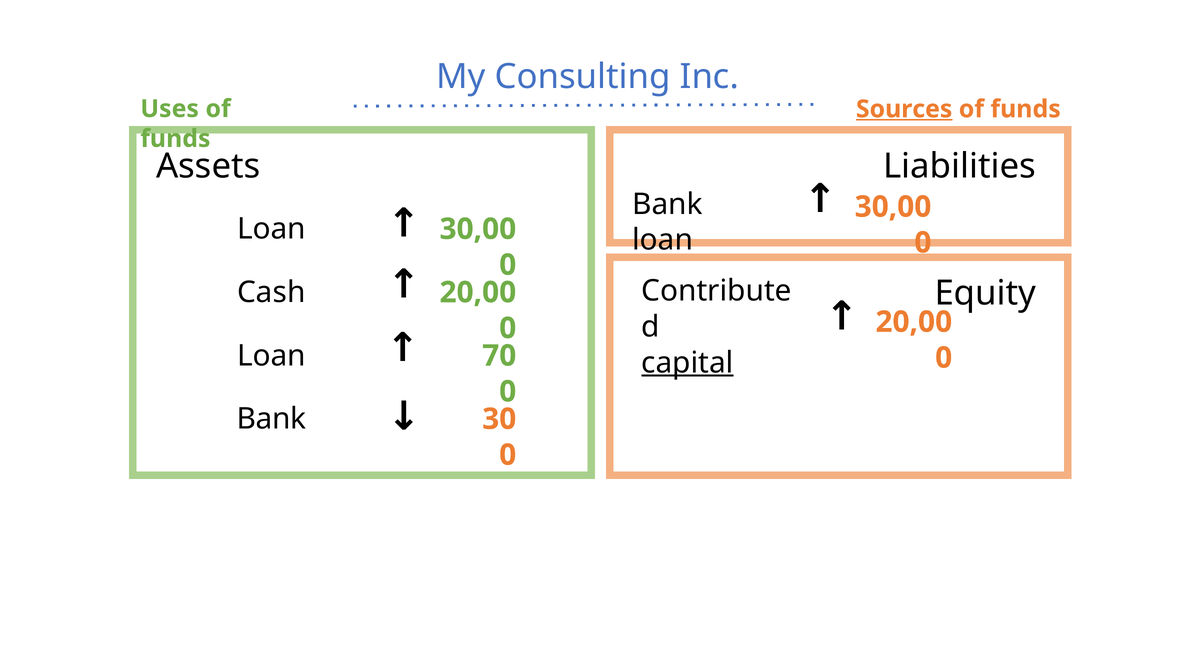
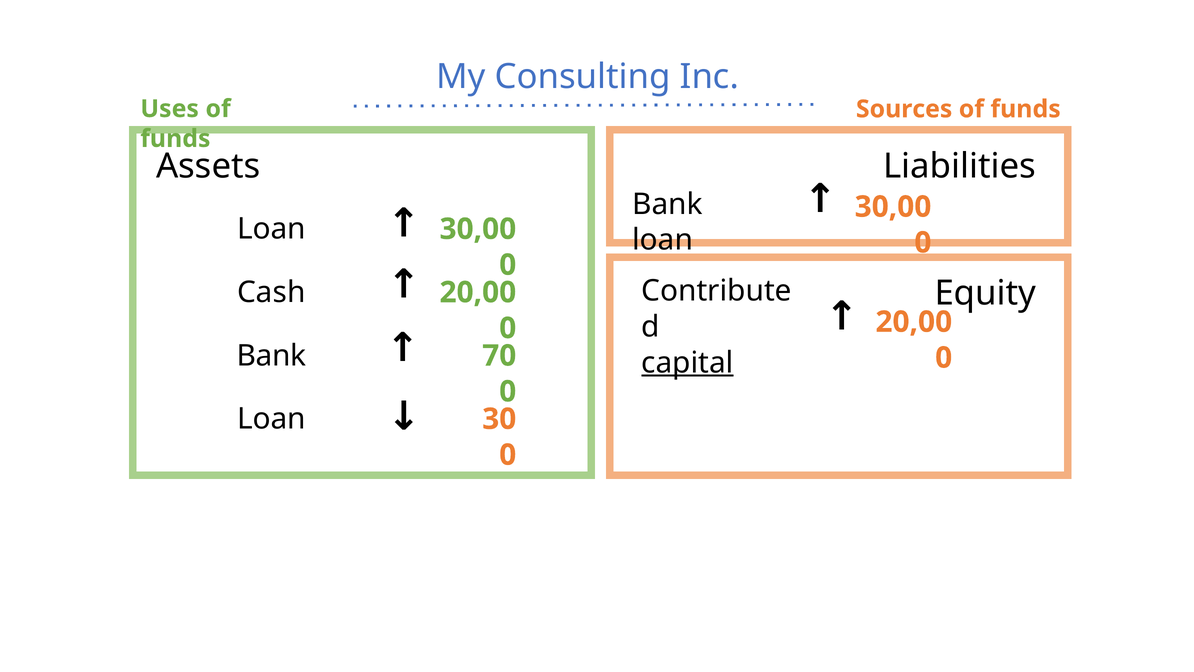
Sources underline: present -> none (904, 109)
Loan: Loan -> Bank (271, 356)
Bank: Bank -> Loan (271, 419)
